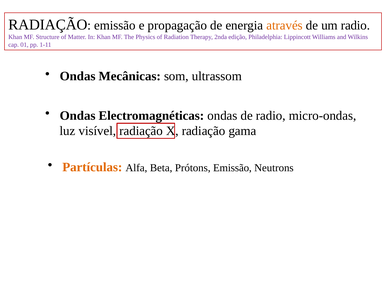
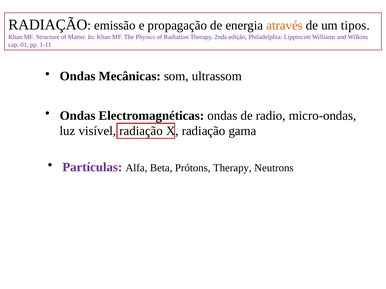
um radio: radio -> tipos (355, 25)
Partículas colour: orange -> purple (92, 167)
Prótons Emissão: Emissão -> Therapy (232, 168)
